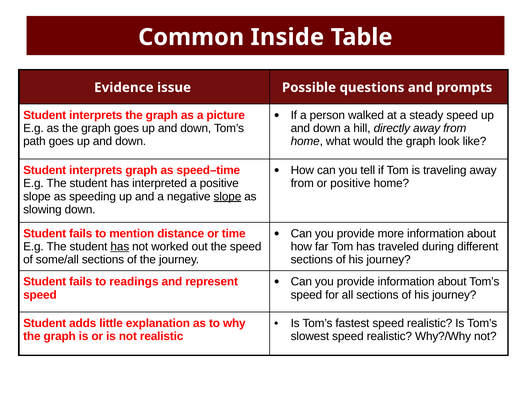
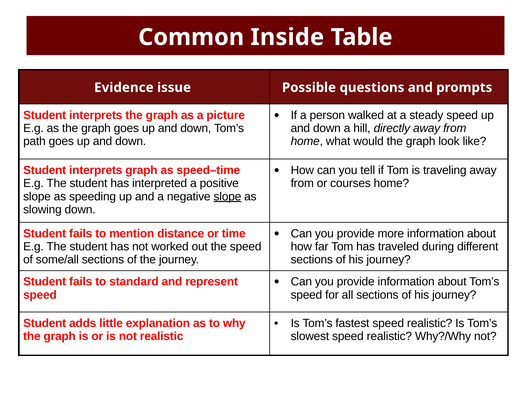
or positive: positive -> courses (350, 183)
has underline: present -> none (120, 246)
readings: readings -> standard (134, 281)
